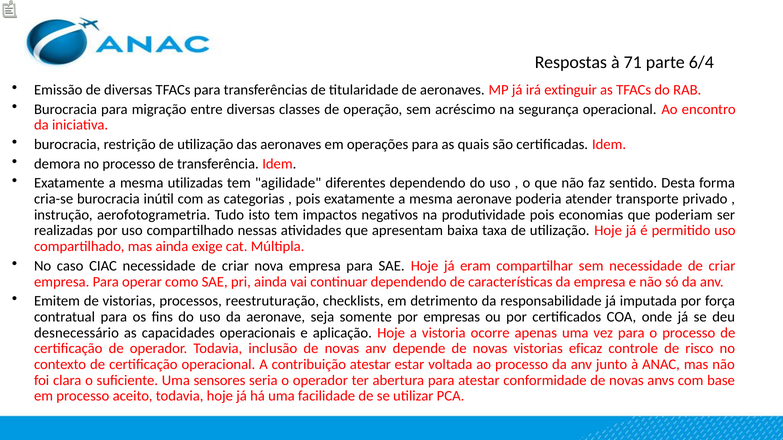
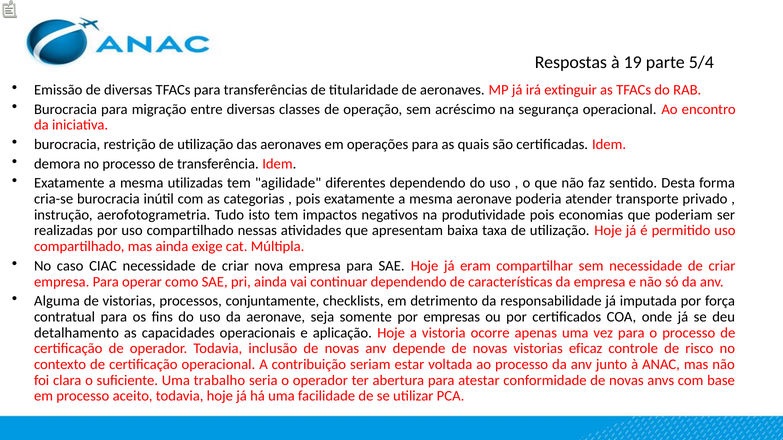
71: 71 -> 19 (633, 62)
6/4: 6/4 -> 5/4 (701, 62)
Emitem: Emitem -> Alguma (57, 301)
reestruturação: reestruturação -> conjuntamente (272, 301)
desnecessário: desnecessário -> detalhamento (76, 333)
contribuição atestar: atestar -> seriam (370, 365)
sensores: sensores -> trabalho (219, 381)
